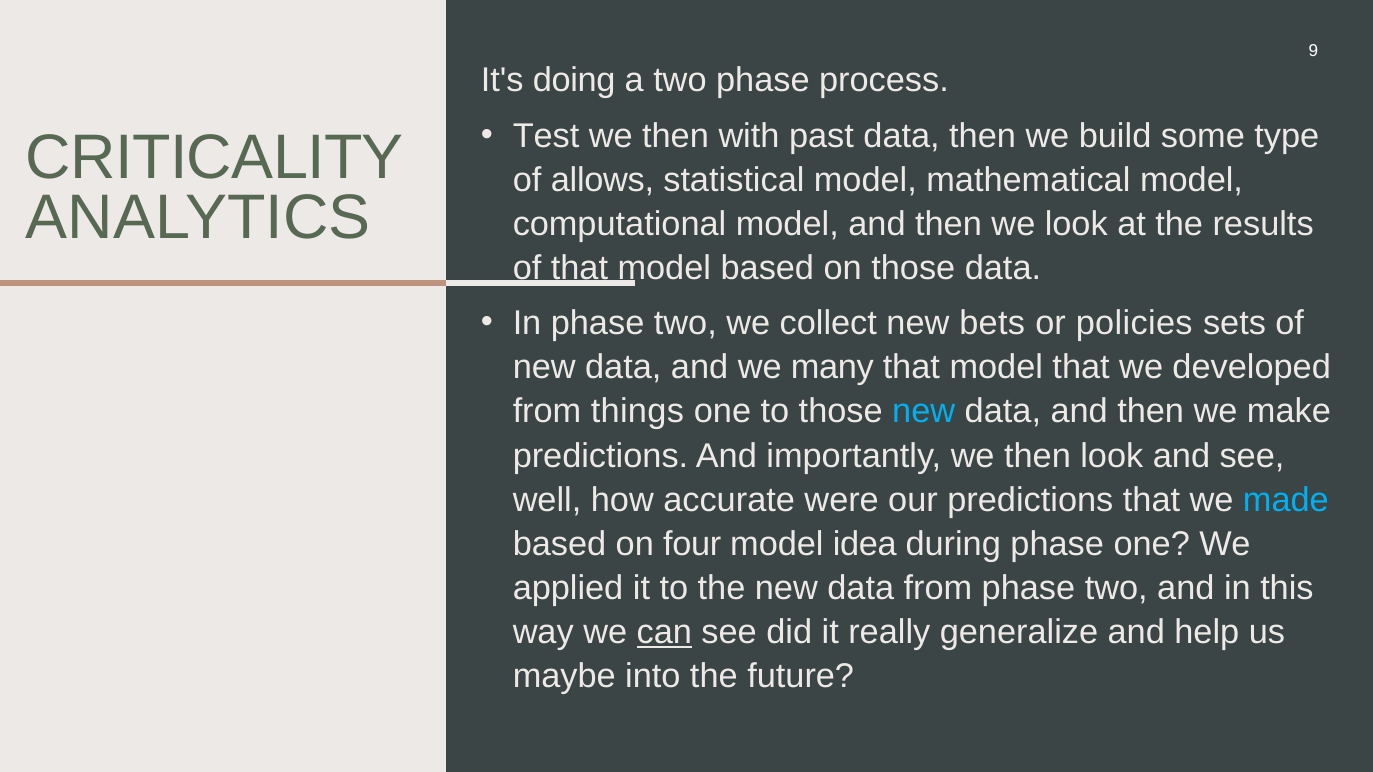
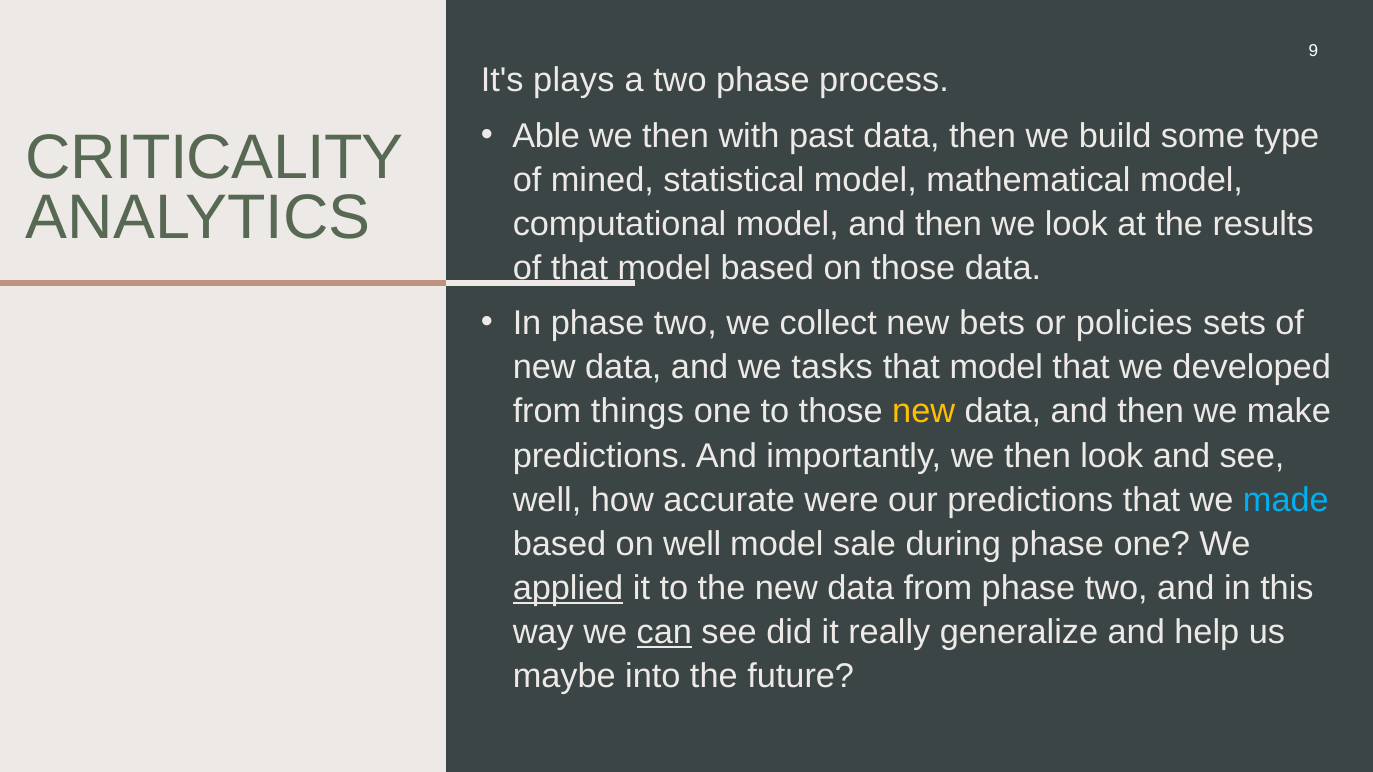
doing: doing -> plays (574, 80)
Test: Test -> Able (546, 136)
allows: allows -> mined (602, 180)
many: many -> tasks (832, 368)
new colour: light blue -> yellow (924, 412)
on four: four -> well (692, 544)
idea: idea -> sale (865, 544)
applied underline: none -> present (568, 588)
